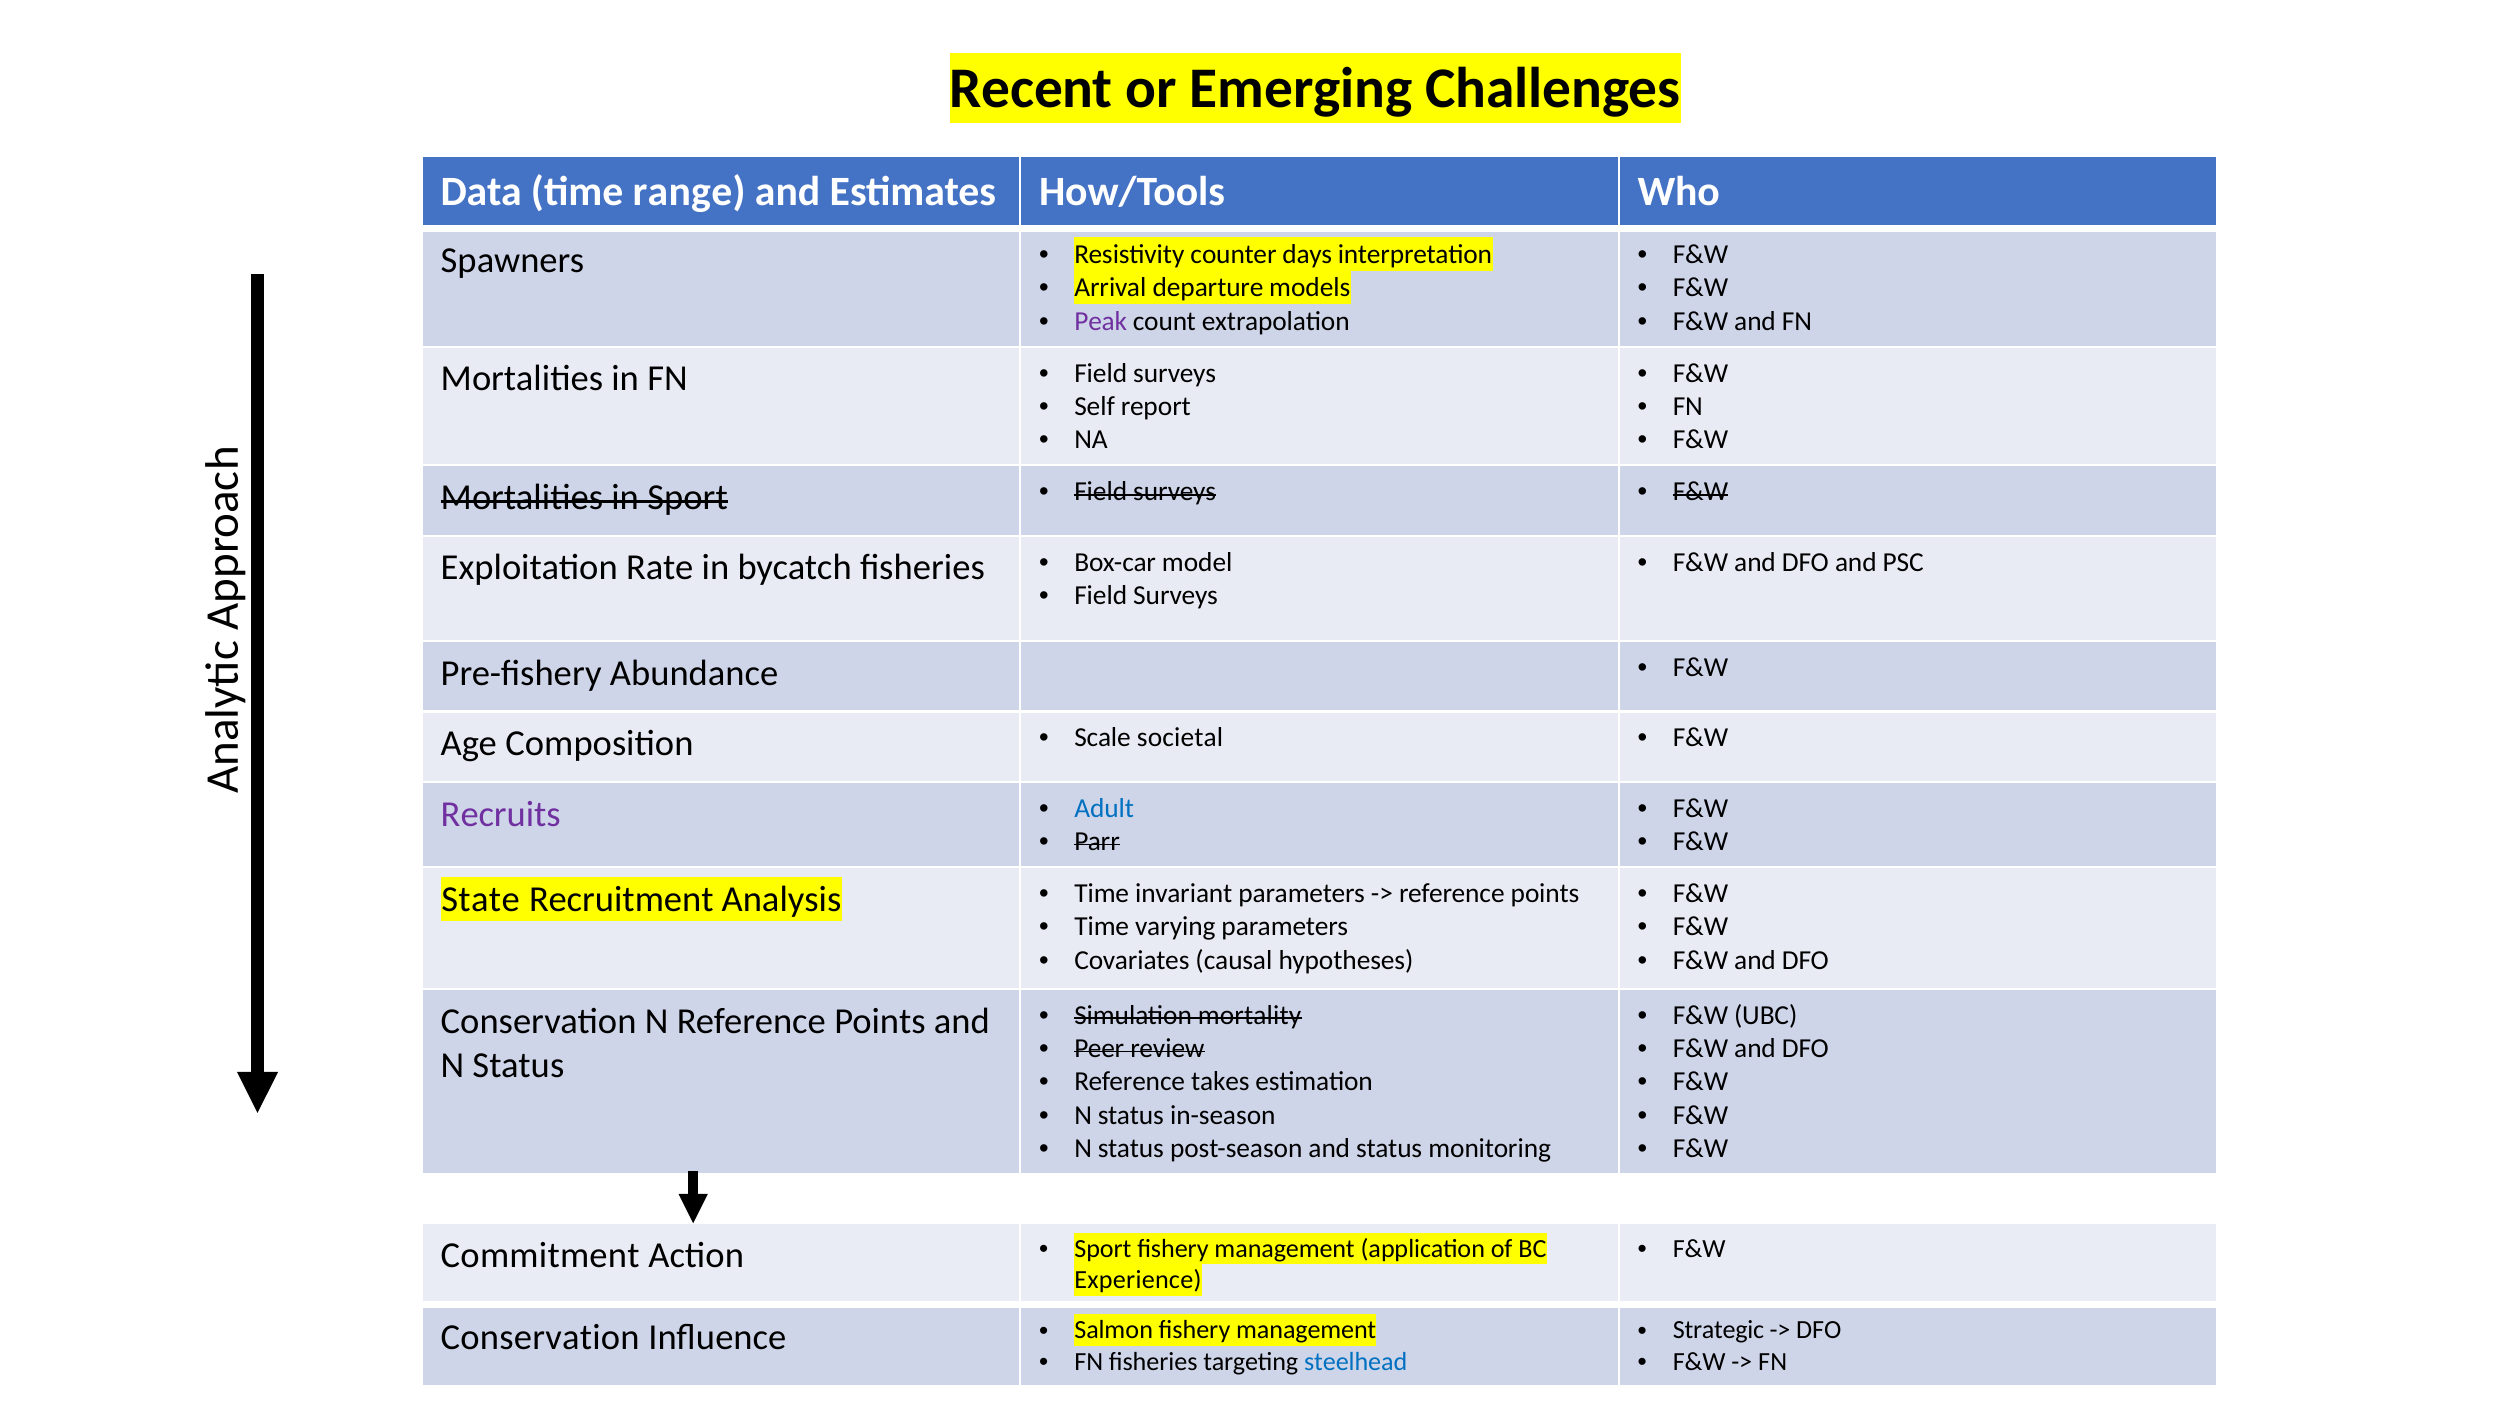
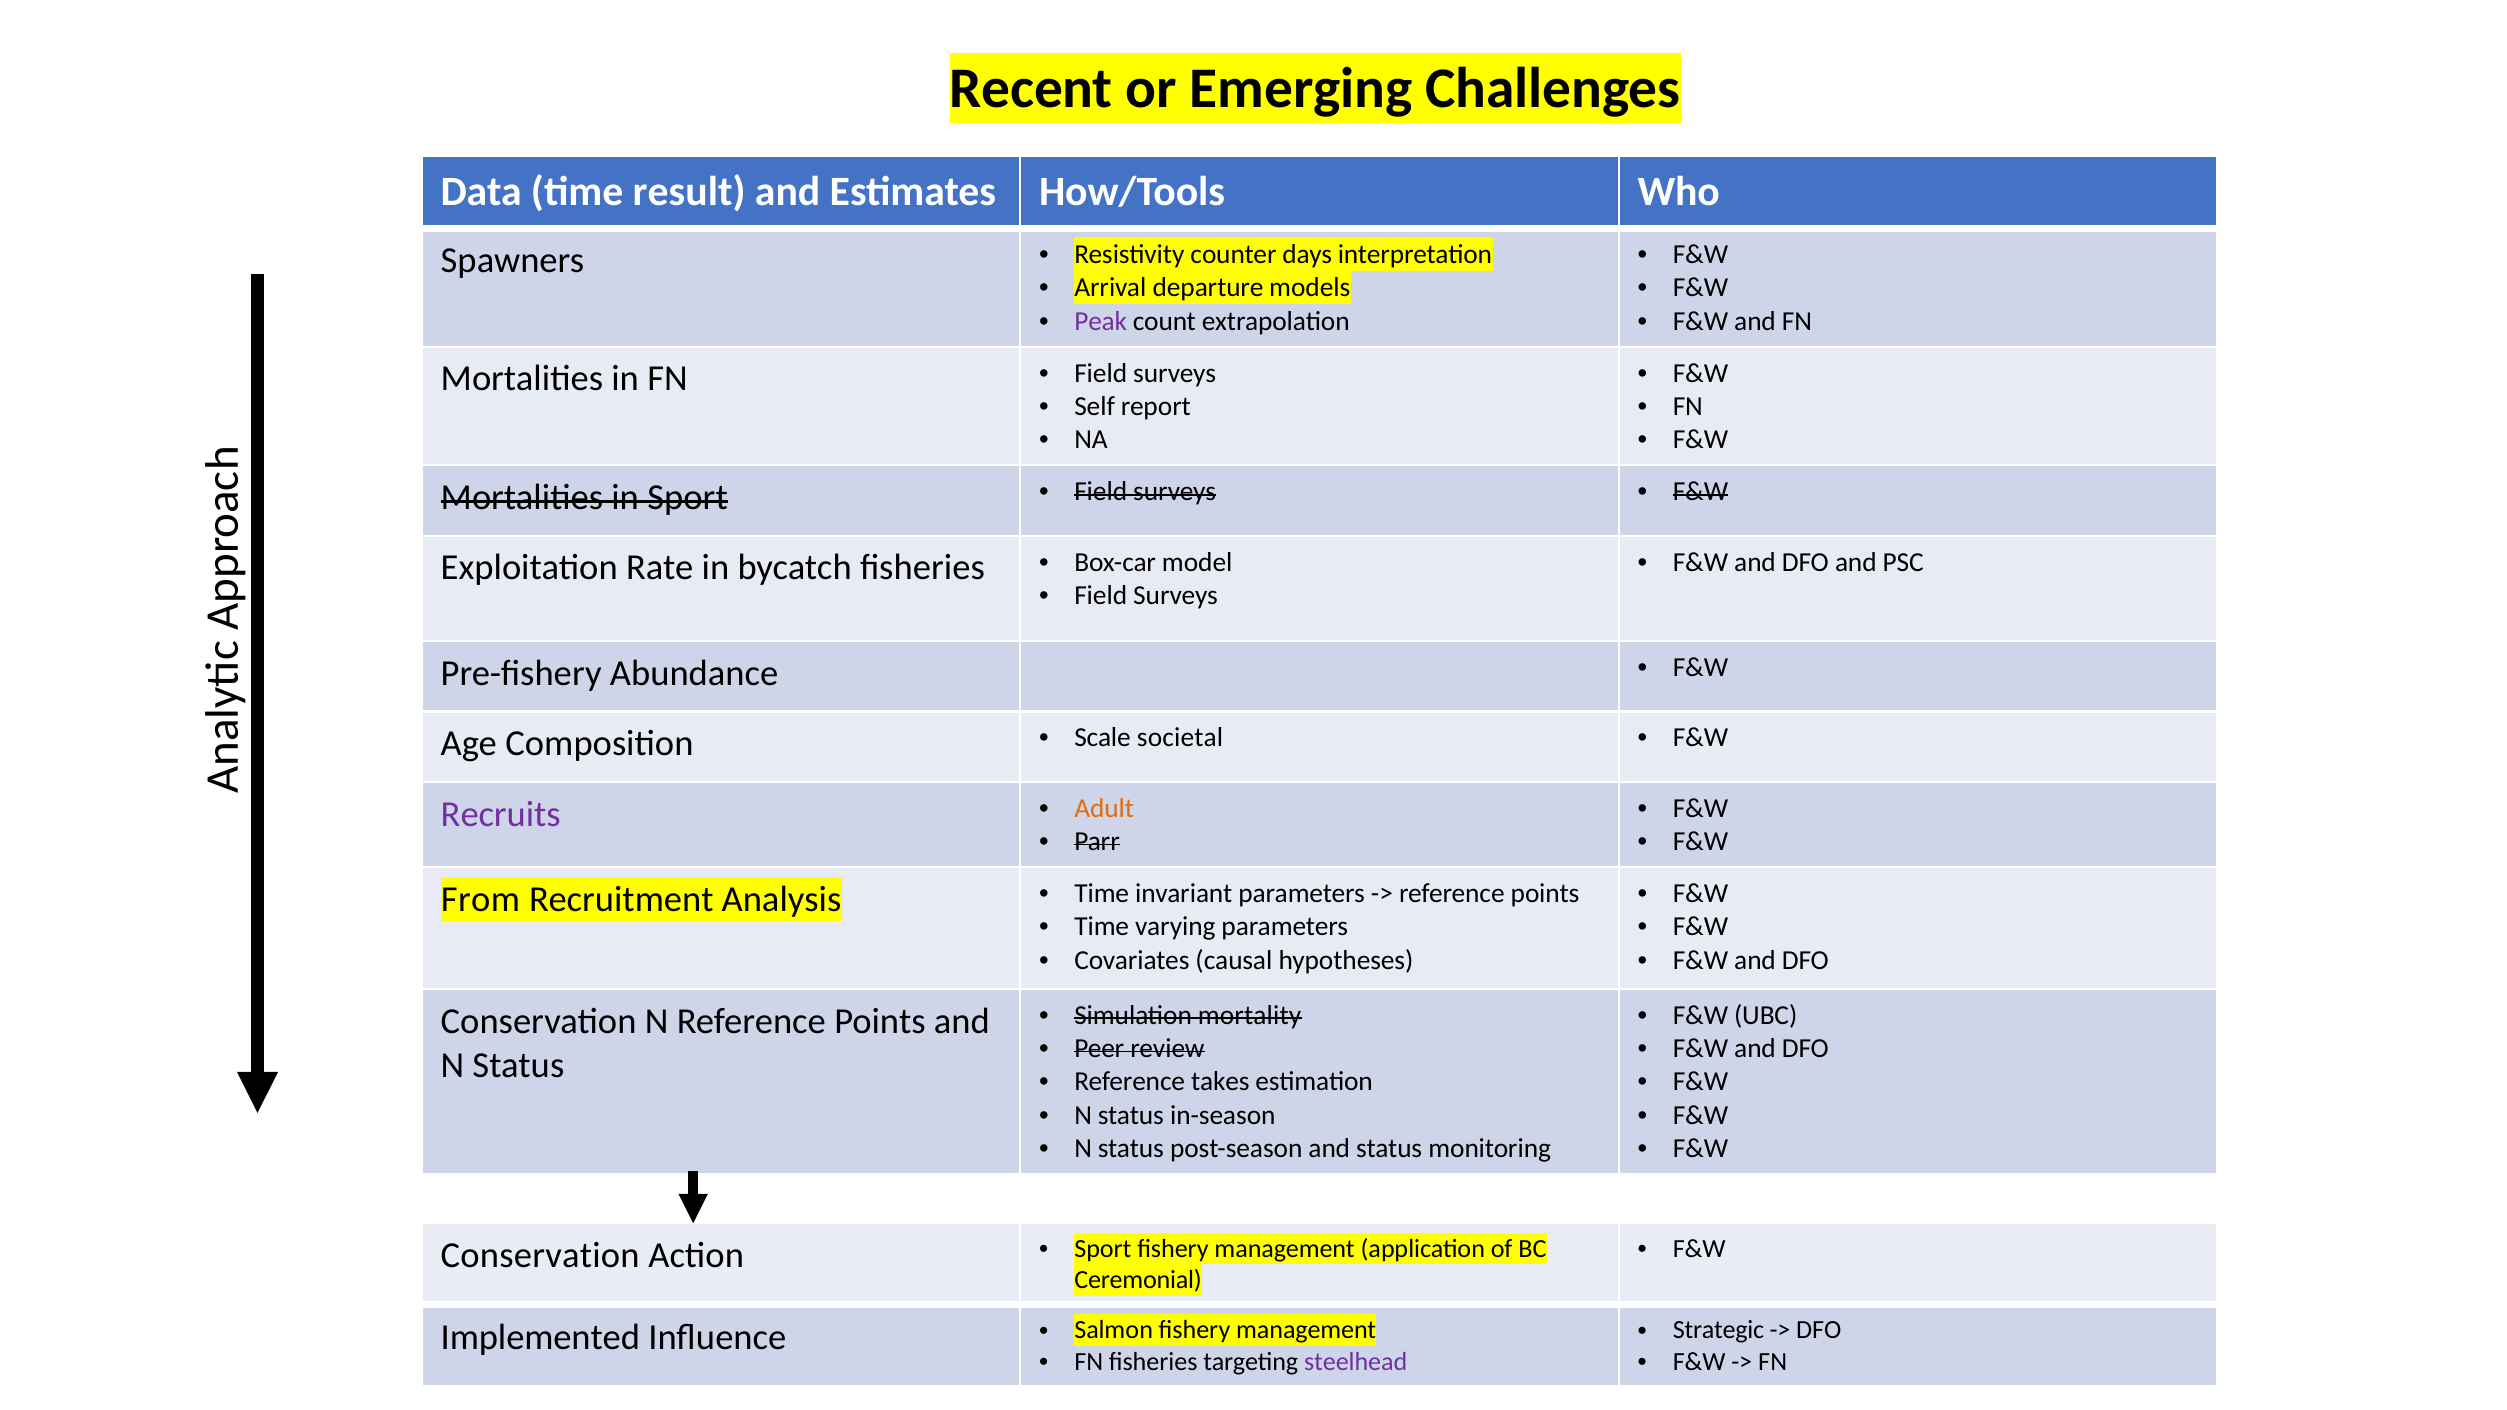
range: range -> result (689, 191)
Adult colour: blue -> orange (1104, 808)
State: State -> From (481, 899)
Commitment: Commitment -> Conservation (540, 1255)
Experience: Experience -> Ceremonial (1138, 1281)
Conservation: Conservation -> Implemented (540, 1337)
steelhead colour: blue -> purple (1356, 1362)
